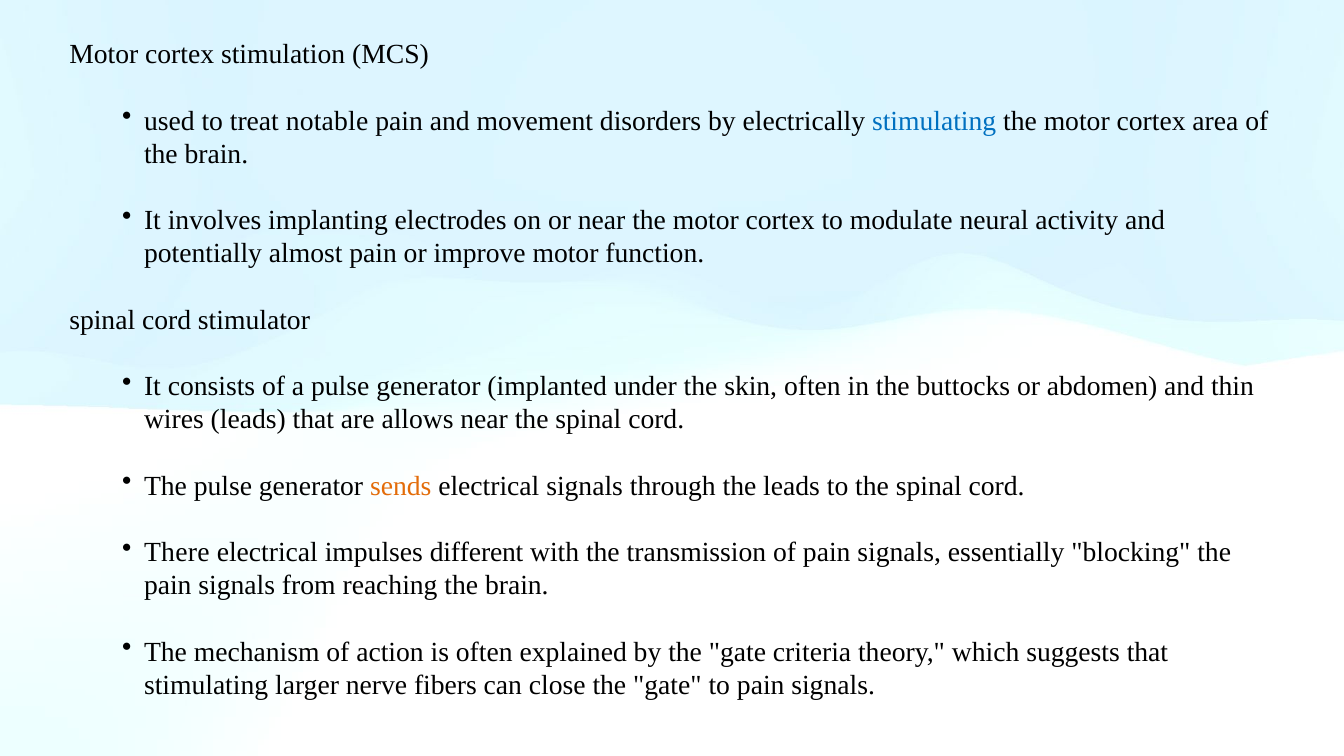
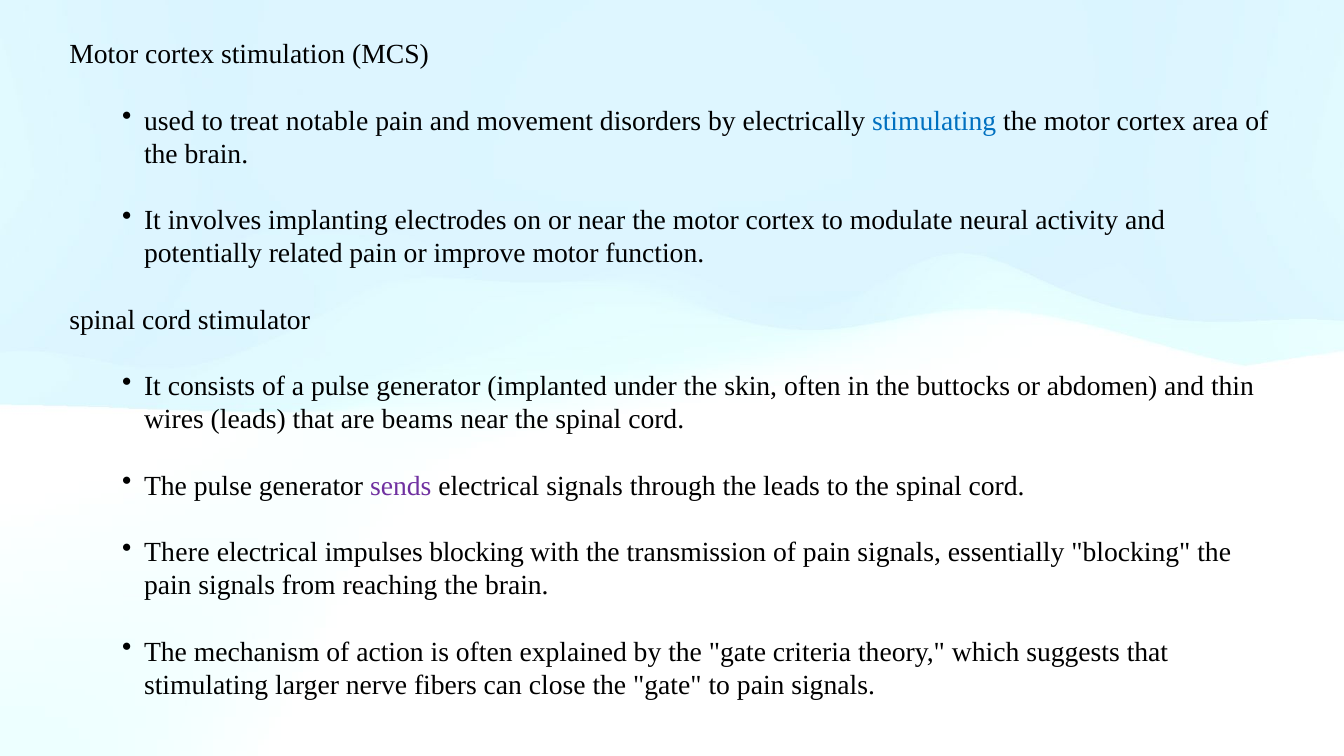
almost: almost -> related (306, 254)
allows: allows -> beams (417, 420)
sends colour: orange -> purple (401, 486)
impulses different: different -> blocking (477, 552)
